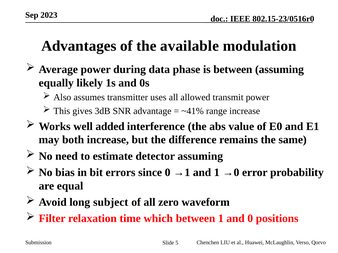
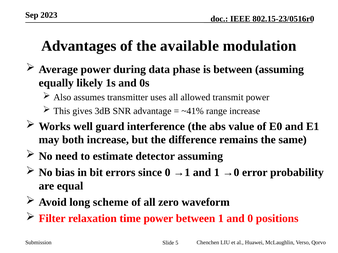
added: added -> guard (110, 127)
subject: subject -> scheme (111, 203)
time which: which -> power (158, 219)
